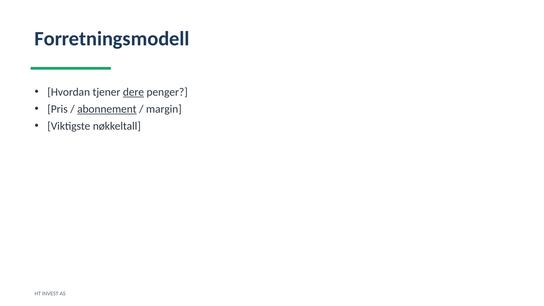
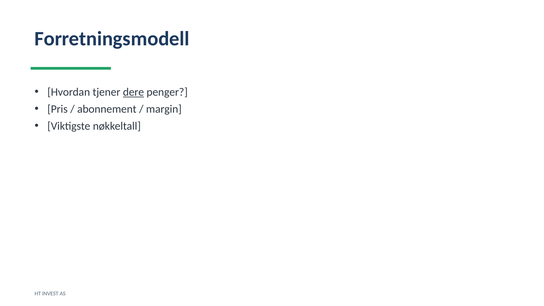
abonnement underline: present -> none (107, 109)
